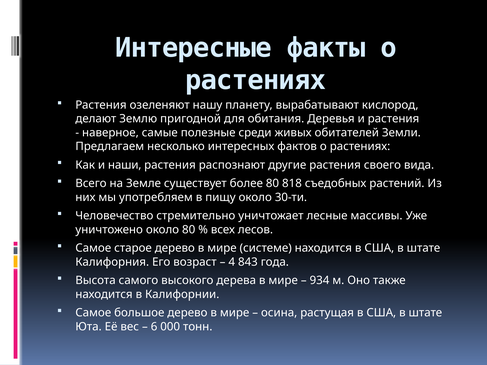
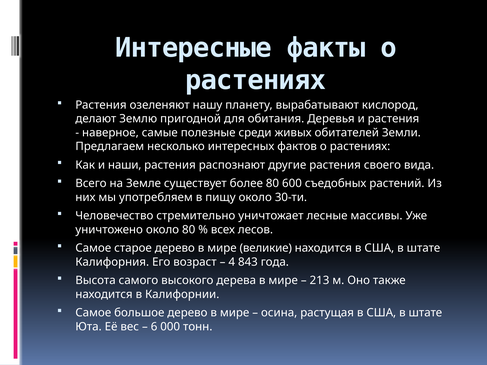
818: 818 -> 600 (292, 184)
системе: системе -> великие (266, 248)
934: 934 -> 213 (319, 281)
